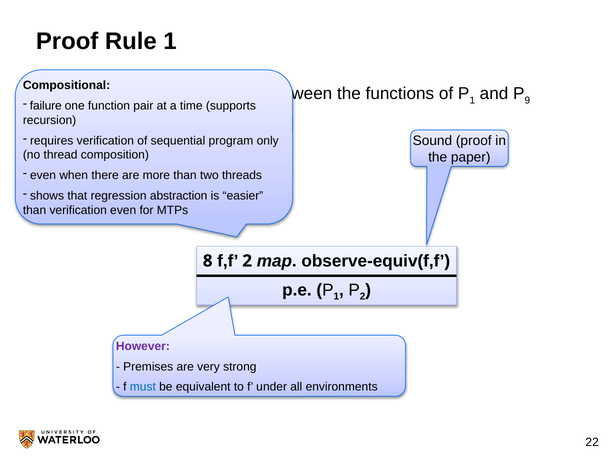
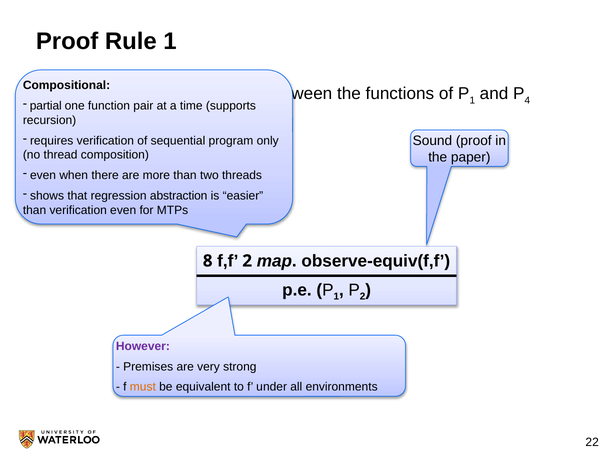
9: 9 -> 4 (527, 100)
failure: failure -> partial (46, 106)
must colour: blue -> orange (143, 387)
